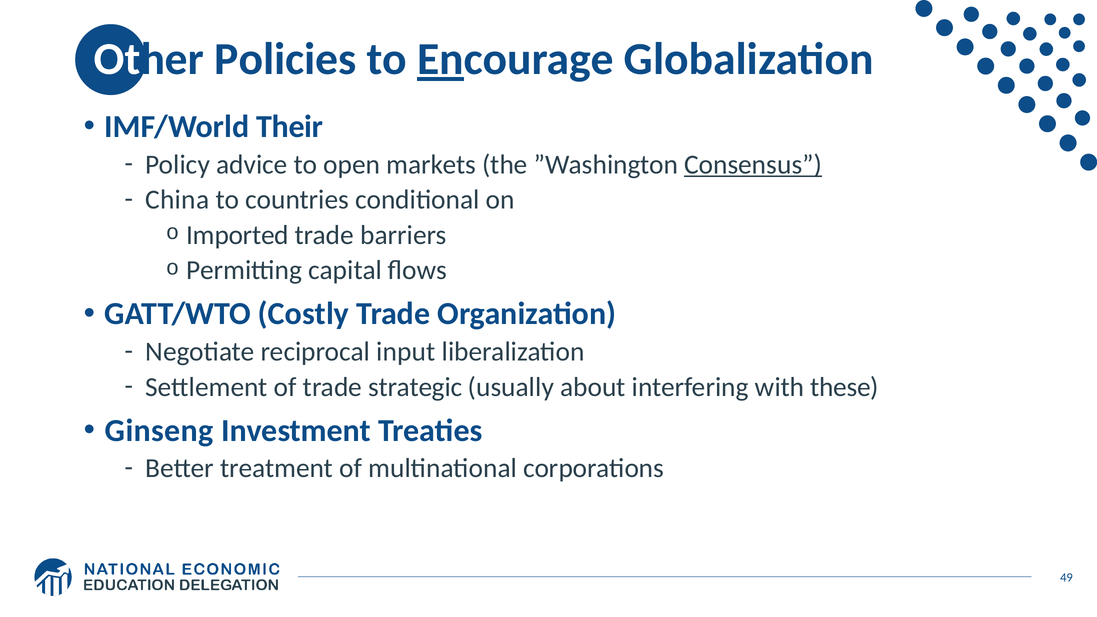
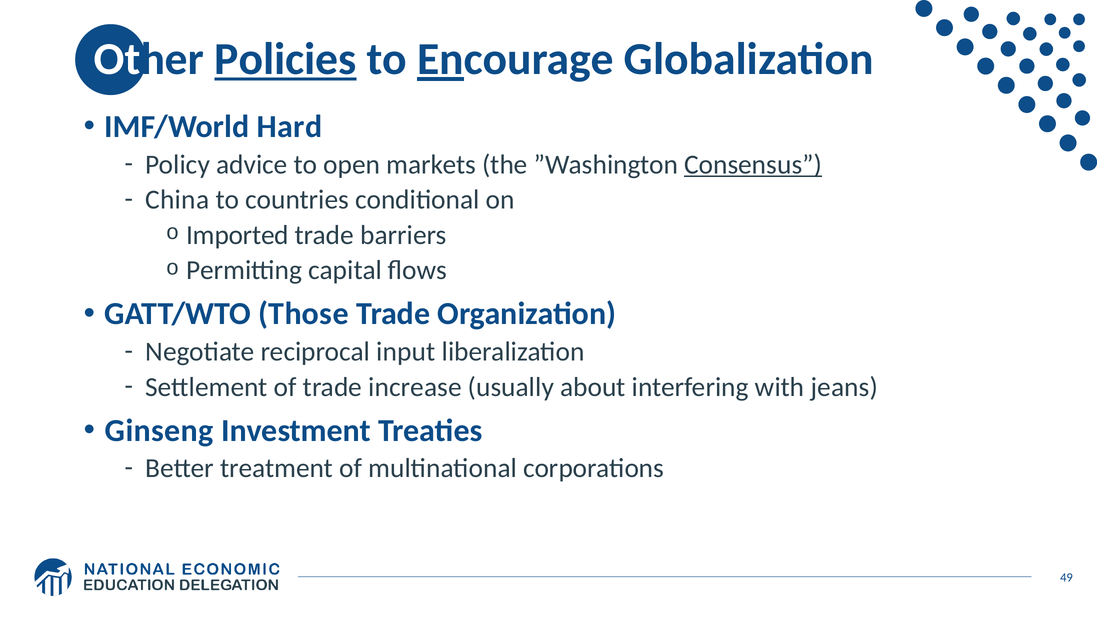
Policies underline: none -> present (285, 59)
Their: Their -> Hard (290, 127)
Costly: Costly -> Those (303, 314)
strategic: strategic -> increase (415, 387)
these: these -> jeans (844, 387)
